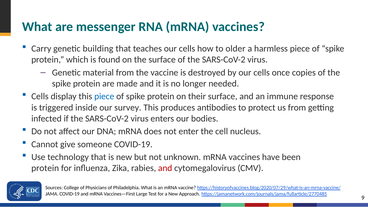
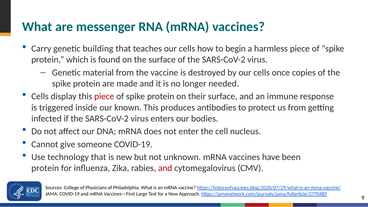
older: older -> begin (236, 49)
piece colour: blue -> red (104, 96)
survey: survey -> known (128, 107)
